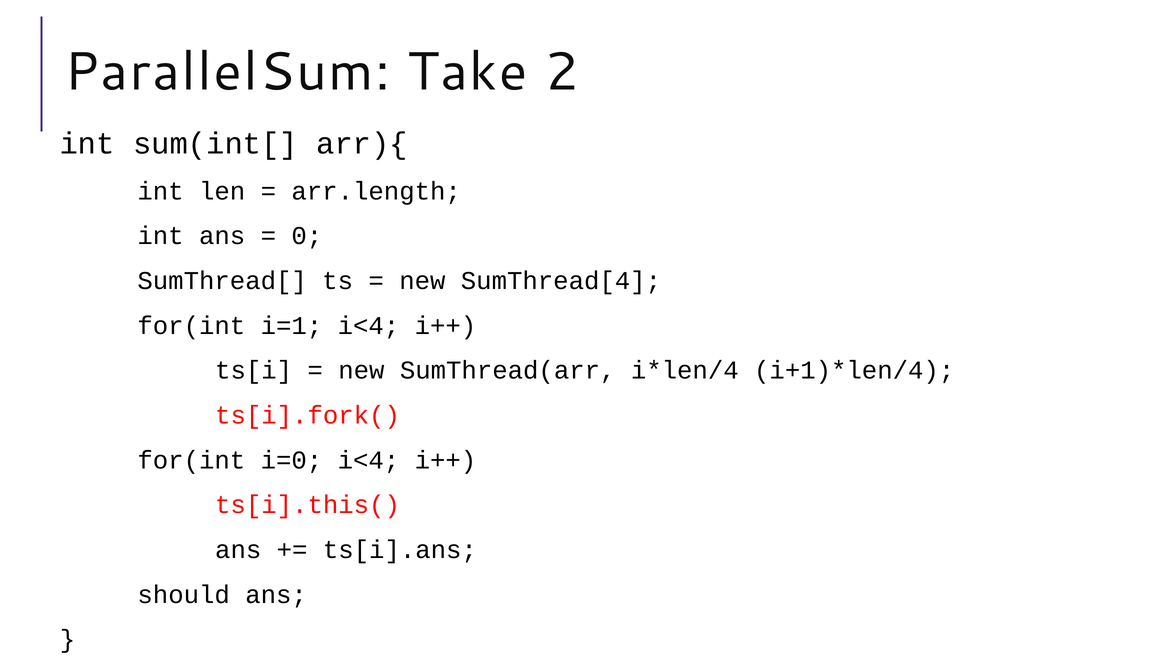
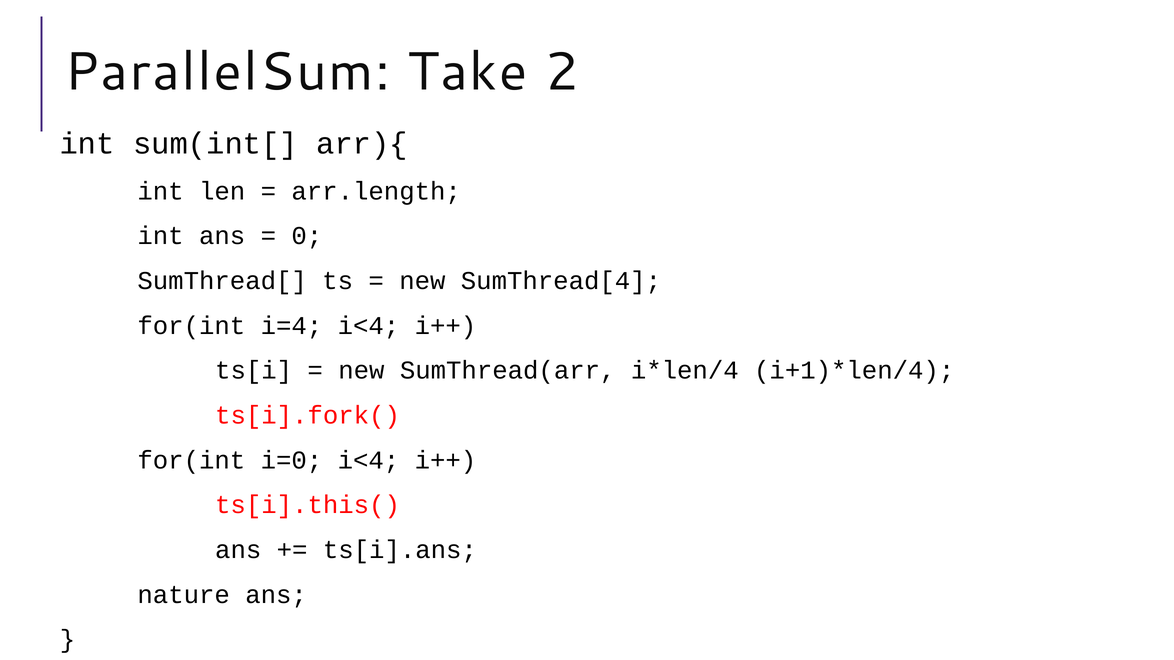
i=1: i=1 -> i=4 (291, 326)
should: should -> nature (184, 595)
